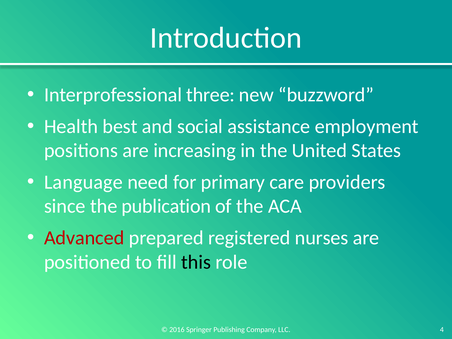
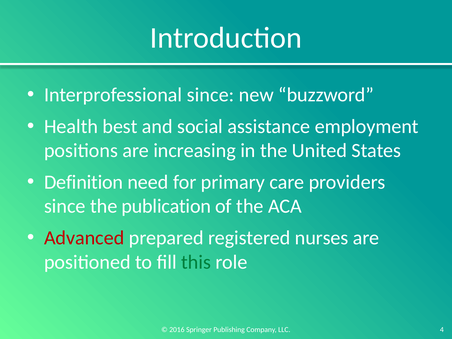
Interprofessional three: three -> since (210, 95)
Language: Language -> Definition (84, 182)
this colour: black -> green (196, 262)
